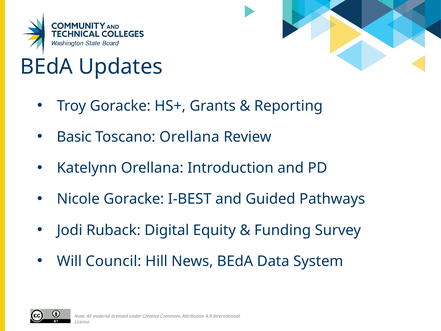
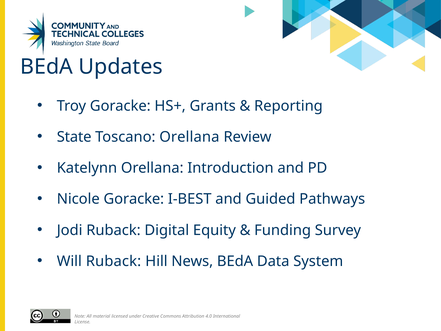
Basic: Basic -> State (74, 137)
Will Council: Council -> Ruback (113, 261)
